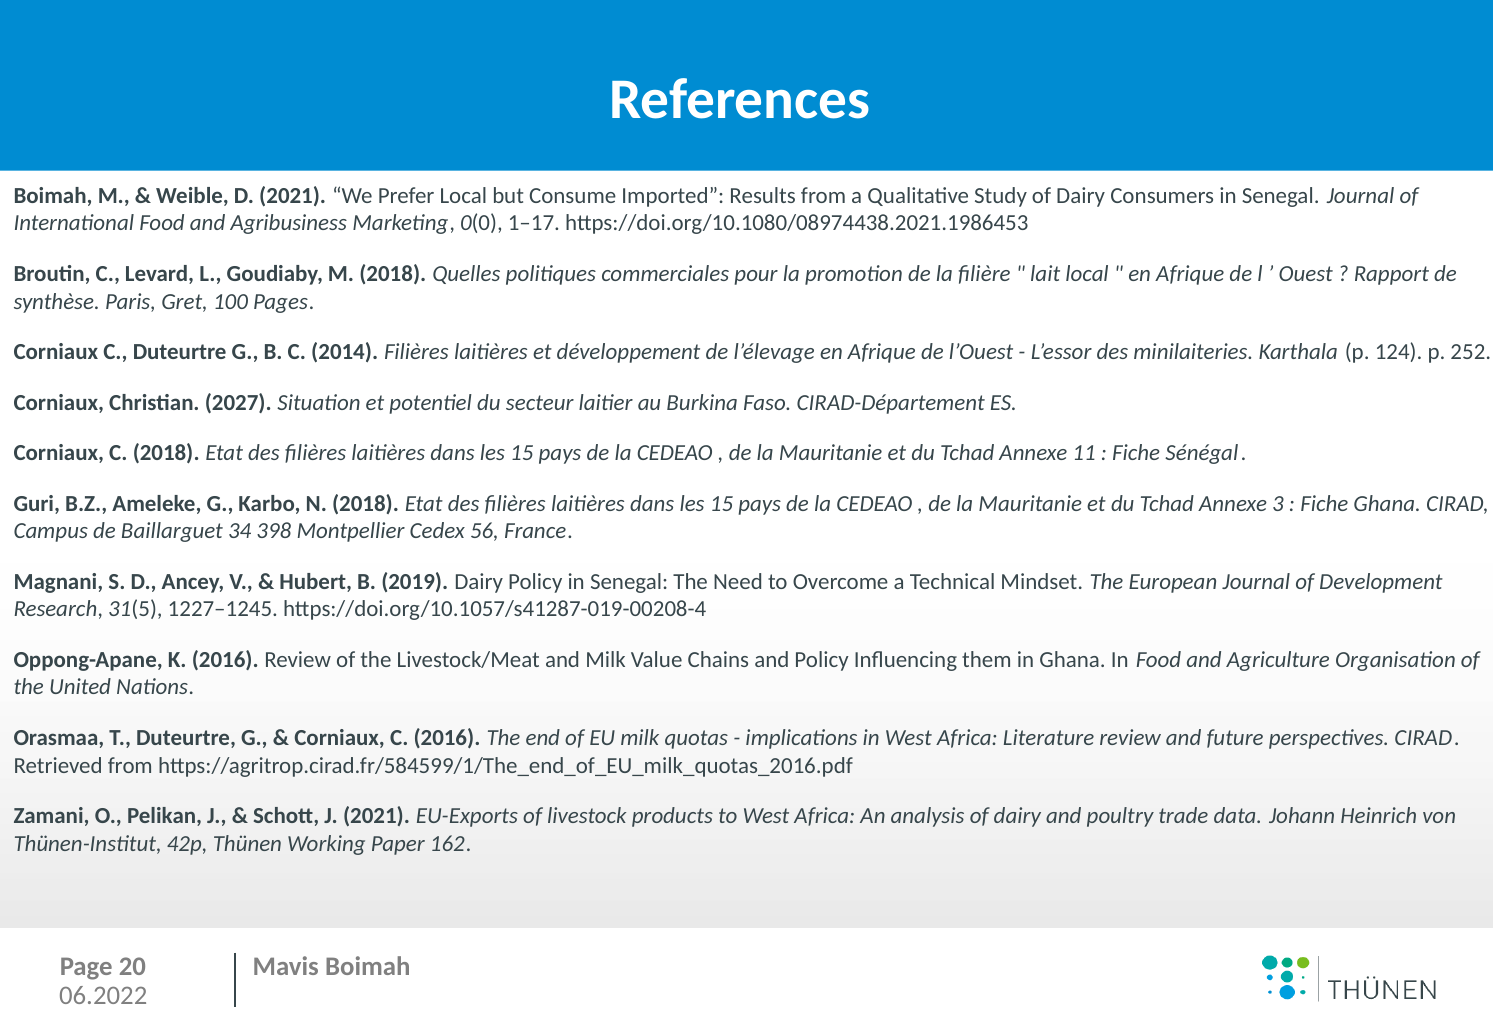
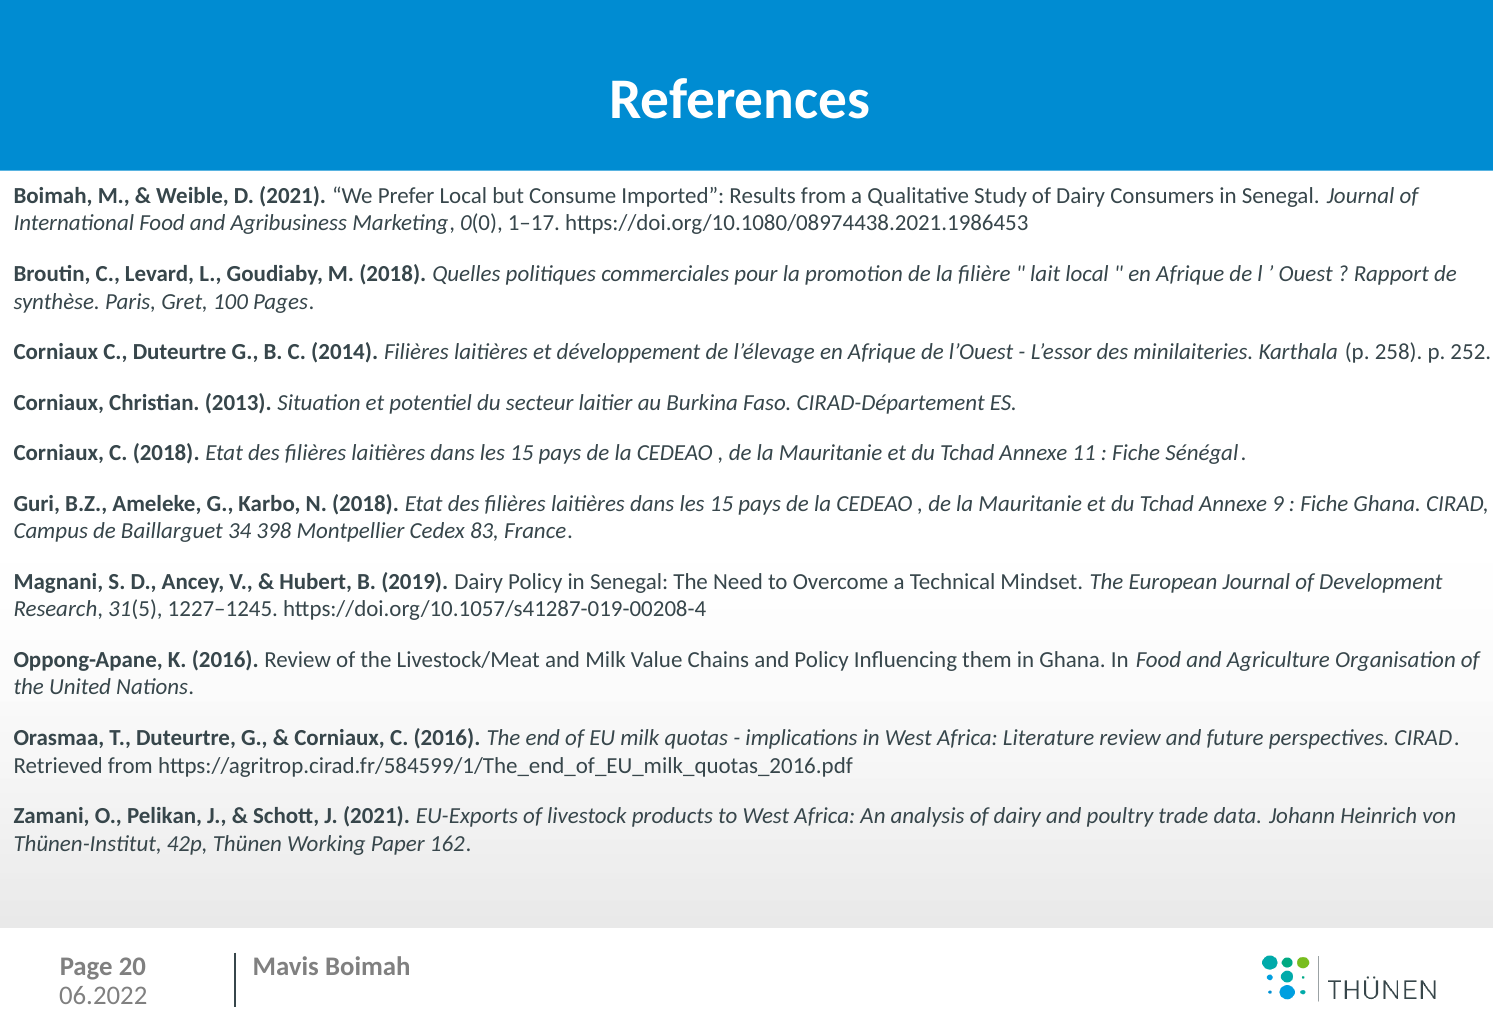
124: 124 -> 258 (1399, 352)
2027: 2027 -> 2013 (238, 403)
3: 3 -> 9 (1278, 504)
56: 56 -> 83 (484, 531)
